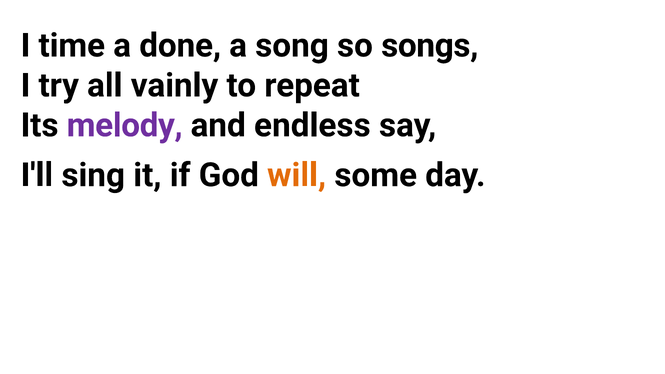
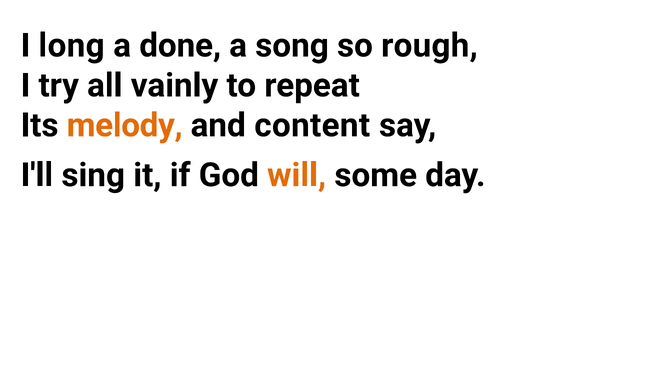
time: time -> long (72, 46)
songs: songs -> rough (429, 46)
melody colour: purple -> orange (125, 125)
endless: endless -> content (312, 125)
